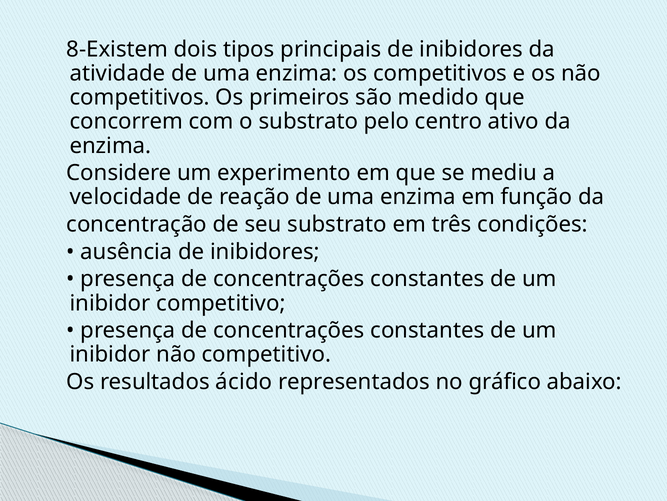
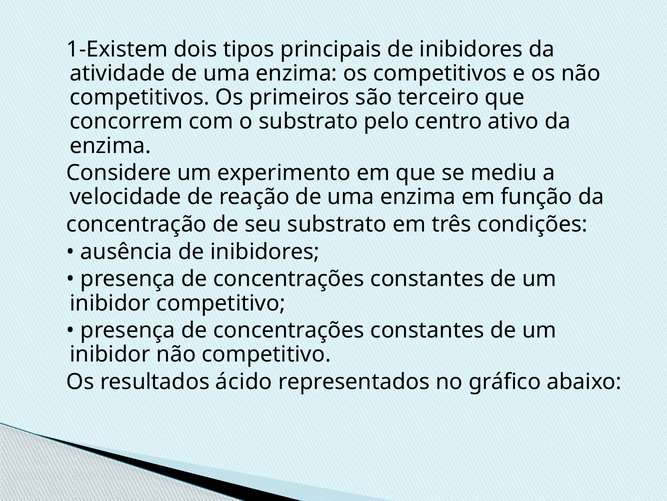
8-Existem: 8-Existem -> 1-Existem (117, 49)
medido: medido -> terceiro (438, 97)
